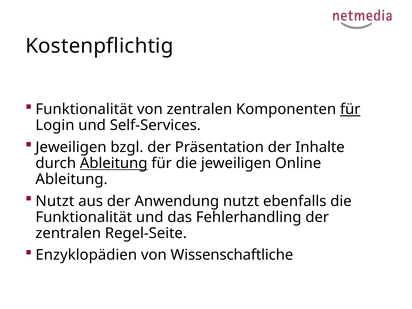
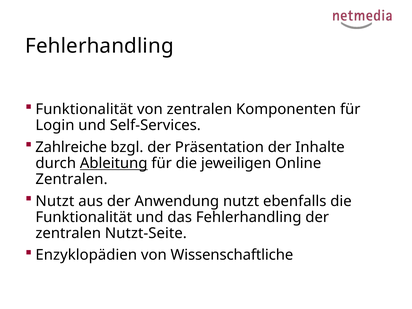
Kostenpflichtig: Kostenpflichtig -> Fehlerhandling (99, 46)
für underline: present -> none (350, 109)
Jeweiligen: Jeweiligen -> Zahlreiche (71, 147)
Ableitung: Ableitung -> Zentralen (72, 179)
Regel-Seite: Regel-Seite -> Nutzt-Seite (146, 233)
